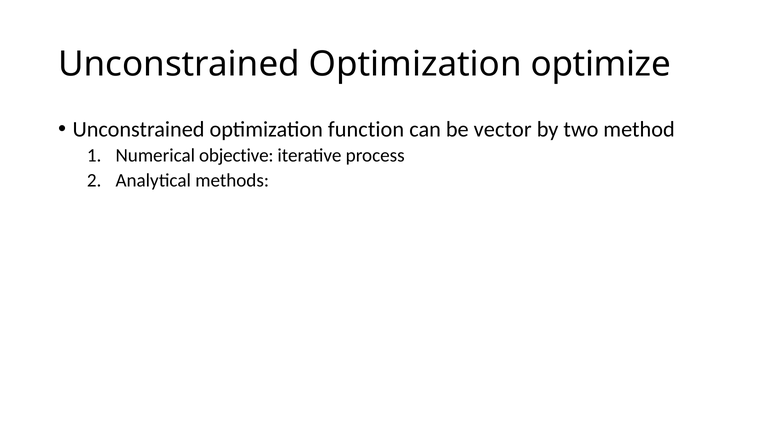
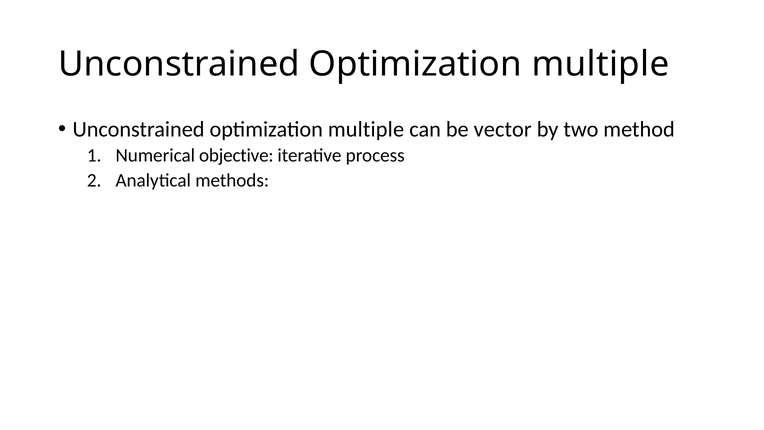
optimize: optimize -> multiple (601, 64)
function: function -> multiple (366, 129)
